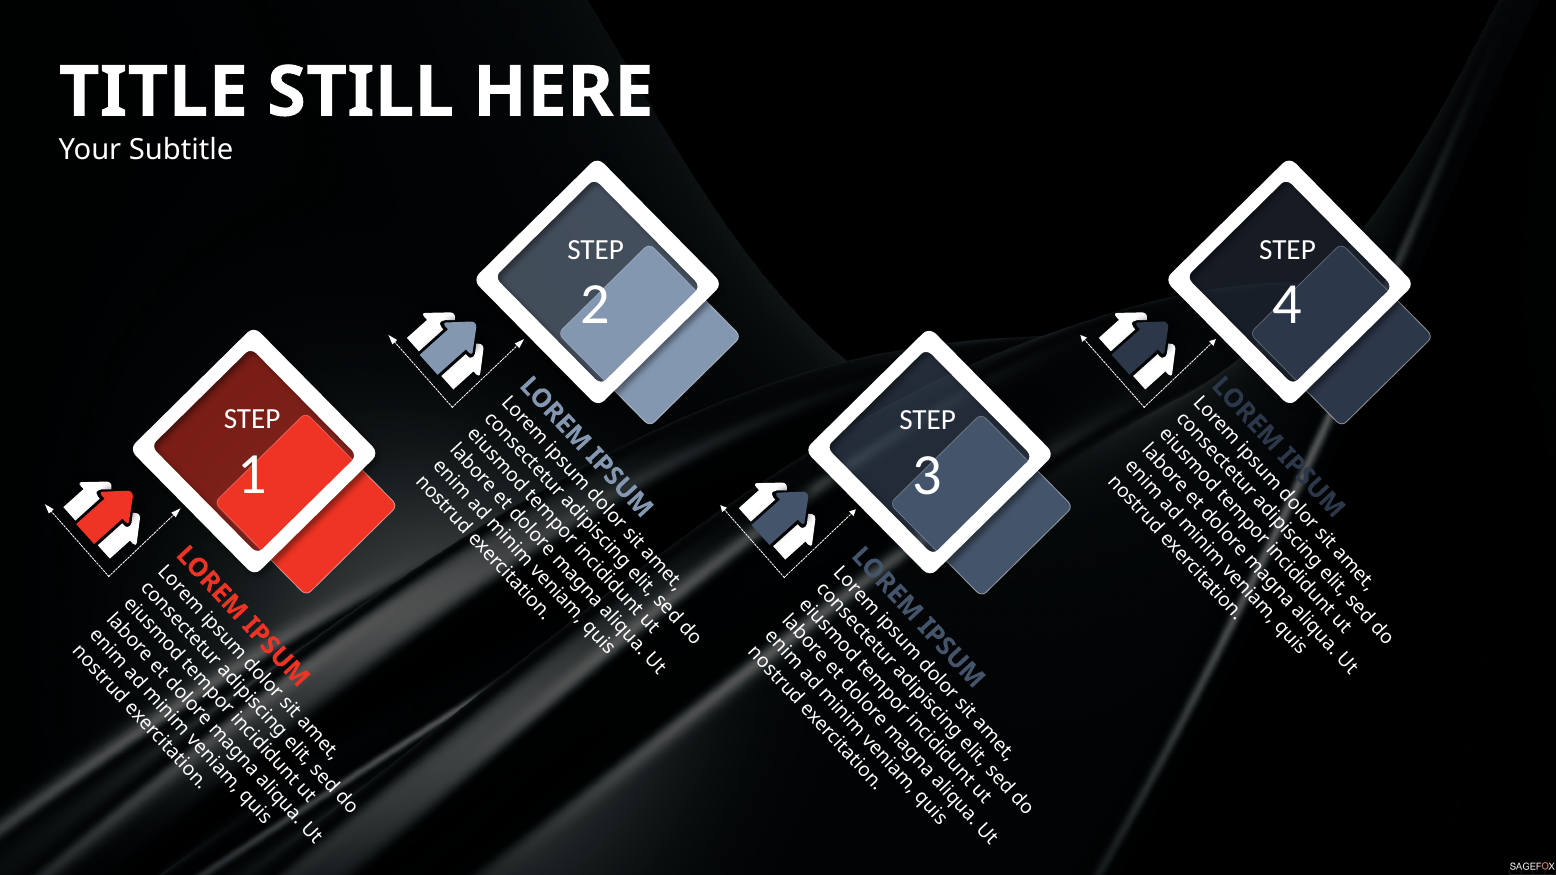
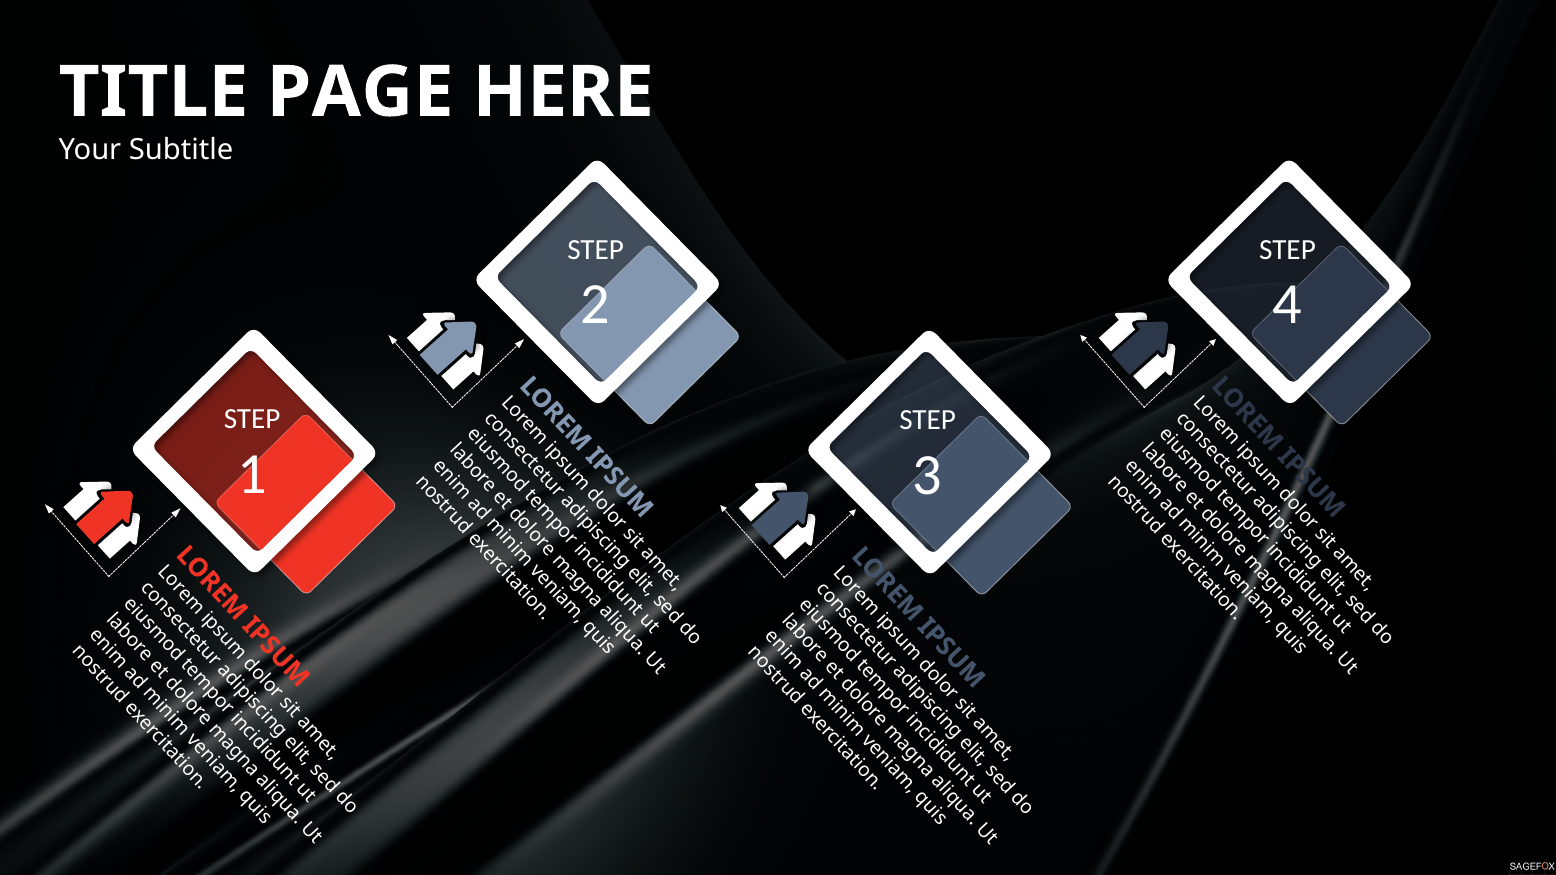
STILL: STILL -> PAGE (360, 92)
